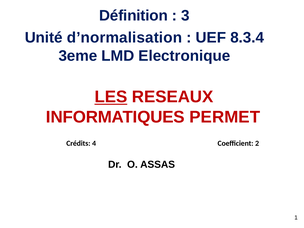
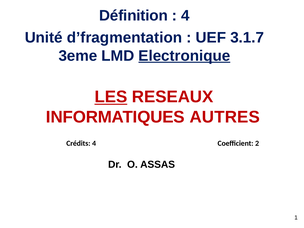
3: 3 -> 4 (185, 16)
d’normalisation: d’normalisation -> d’fragmentation (125, 38)
8.3.4: 8.3.4 -> 3.1.7 (247, 38)
Electronique underline: none -> present (184, 56)
PERMET: PERMET -> AUTRES (225, 117)
